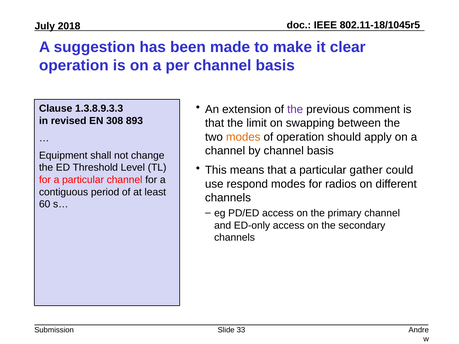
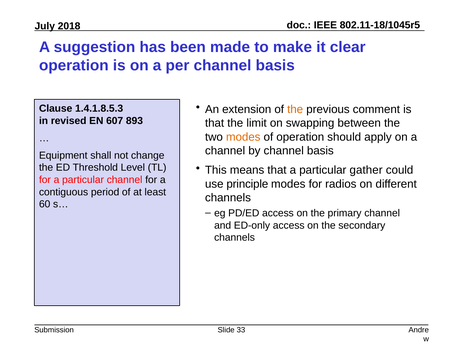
the colour: purple -> orange (295, 109)
1.3.8.9.3.3: 1.3.8.9.3.3 -> 1.4.1.8.5.3 (99, 109)
308: 308 -> 607 (115, 121)
respond: respond -> principle (247, 184)
